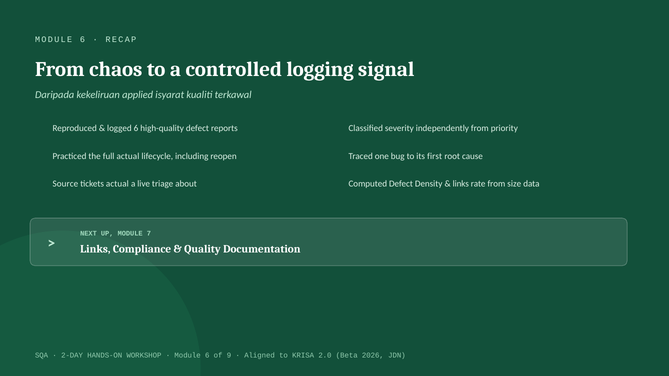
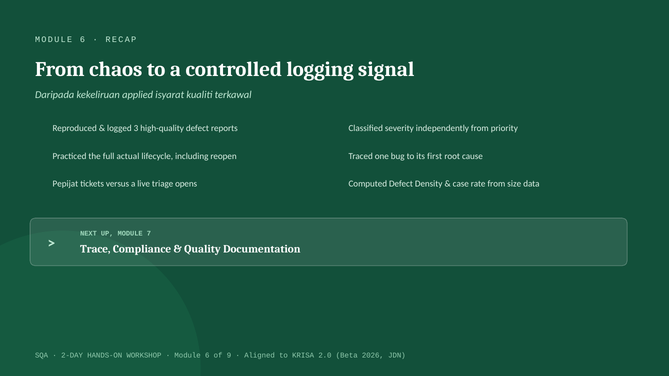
logged 6: 6 -> 3 (136, 129)
Source: Source -> Pepijat (65, 184)
tickets actual: actual -> versus (117, 184)
about: about -> opens (186, 184)
links: links -> case (461, 184)
Links: Links -> Trace (95, 249)
